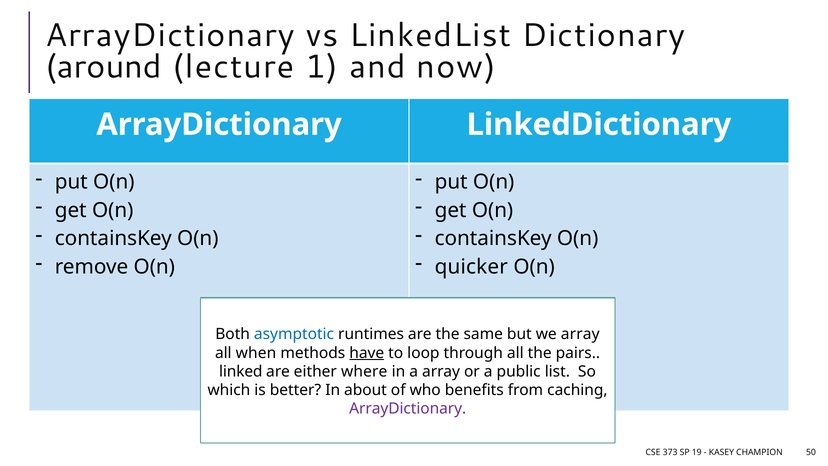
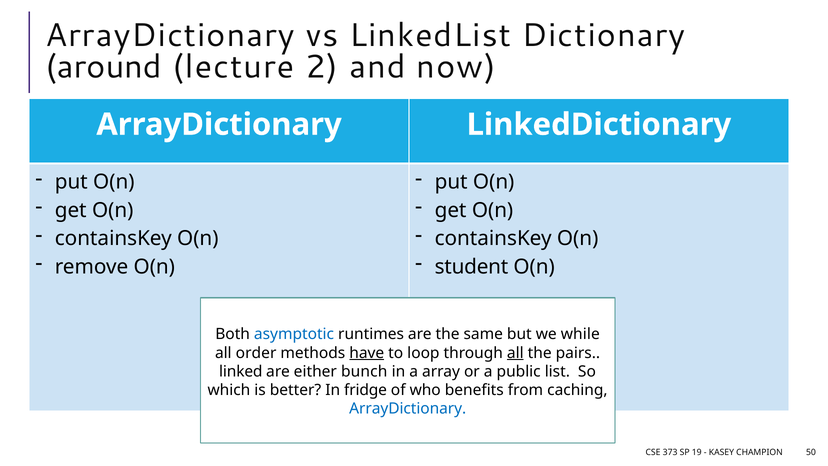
1: 1 -> 2 (322, 67)
quicker: quicker -> student (471, 267)
we array: array -> while (580, 334)
when: when -> order (256, 353)
all underline: none -> present (515, 353)
where: where -> bunch (364, 371)
about: about -> fridge (366, 390)
ArrayDictionary colour: purple -> blue (408, 409)
